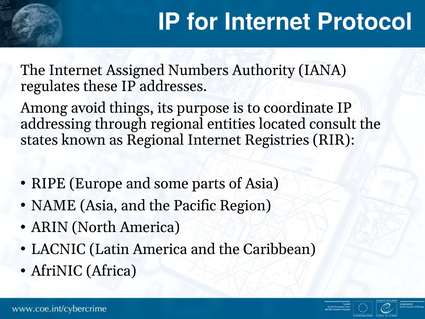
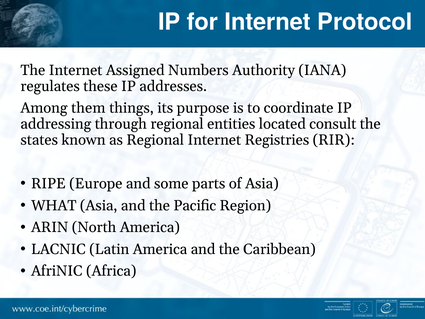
avoid: avoid -> them (88, 108)
NAME: NAME -> WHAT (54, 205)
